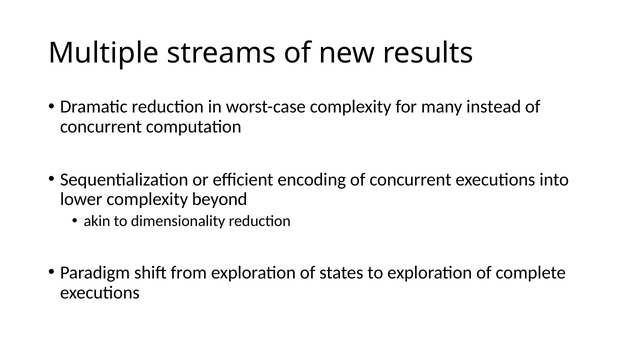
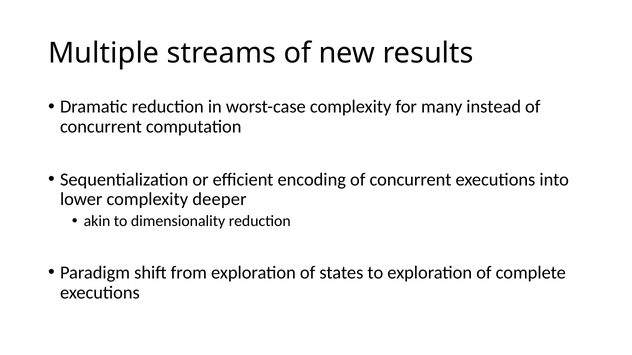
beyond: beyond -> deeper (219, 200)
